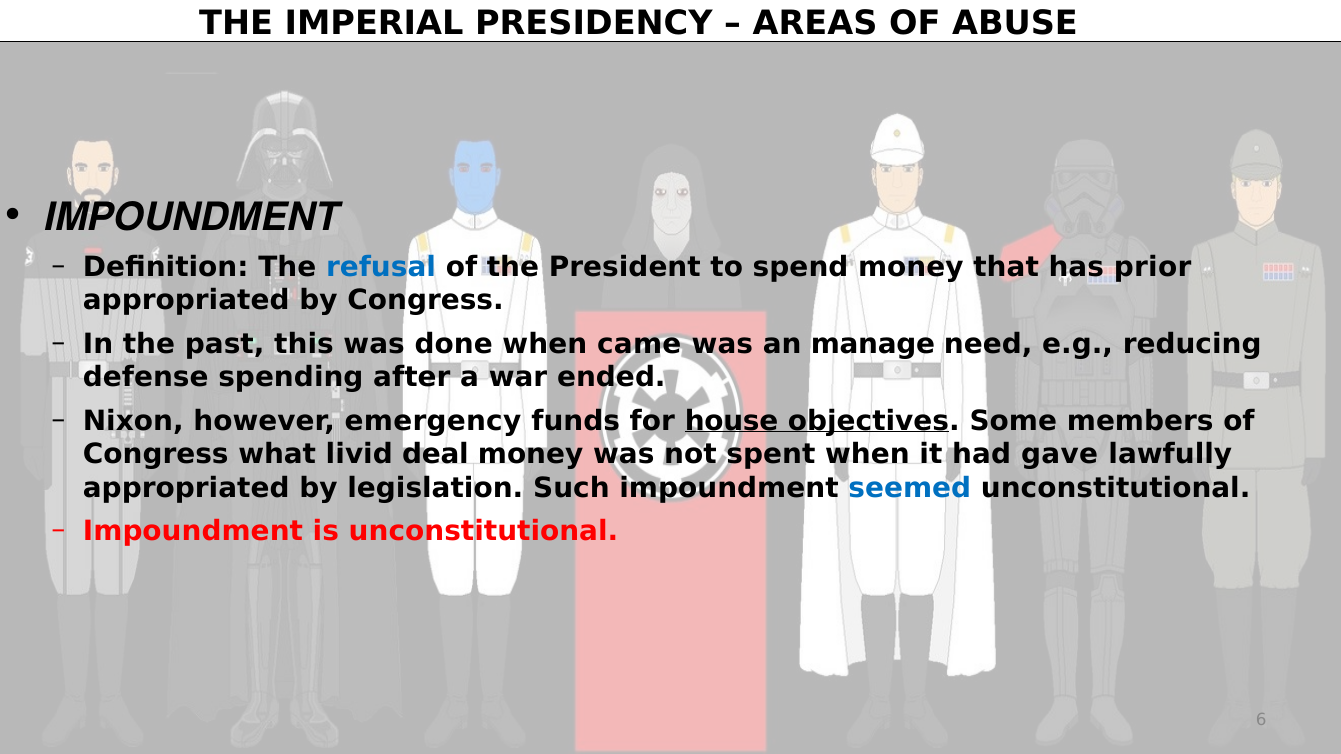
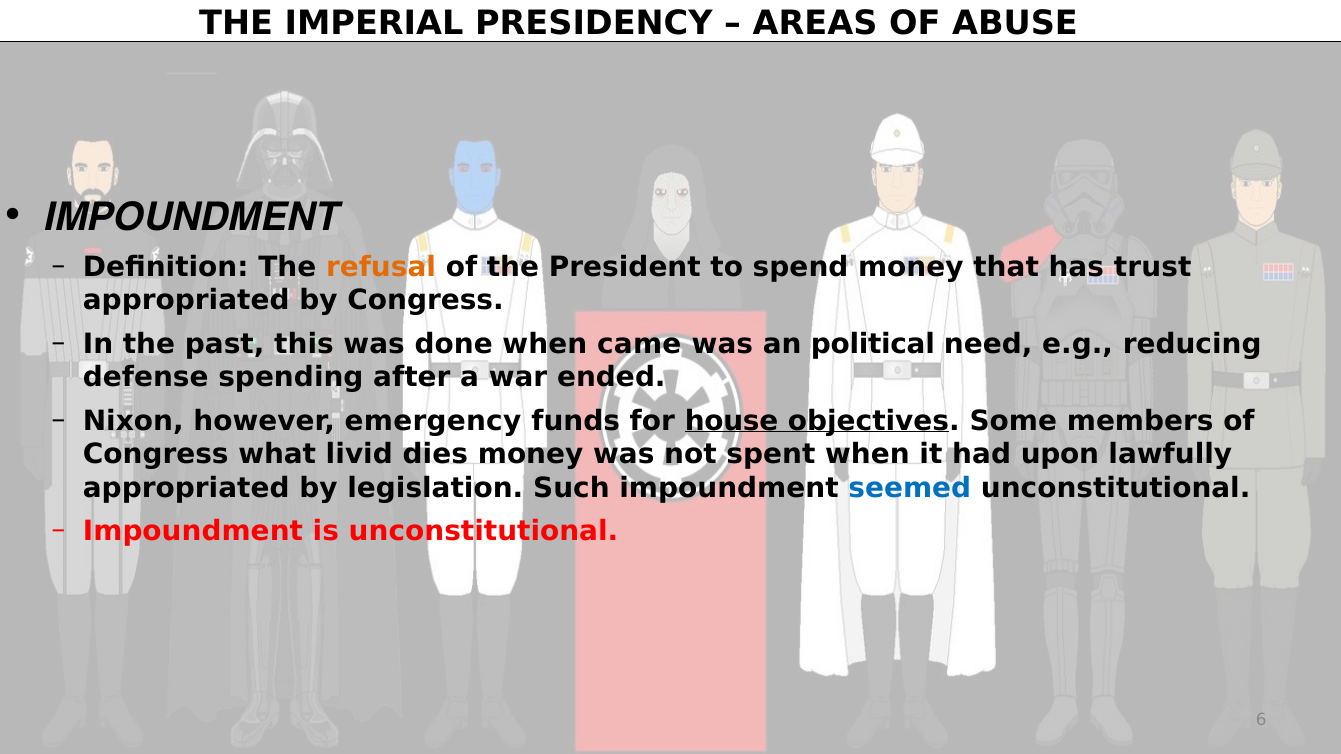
refusal colour: blue -> orange (381, 267)
prior: prior -> trust (1153, 267)
manage: manage -> political (873, 344)
deal: deal -> dies (435, 455)
gave: gave -> upon (1060, 455)
